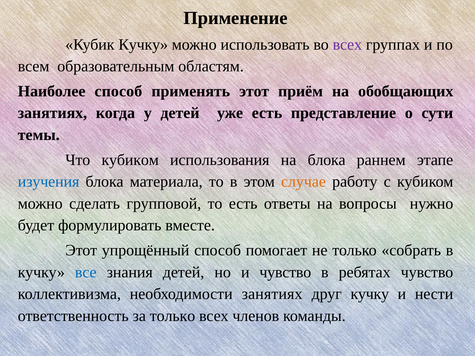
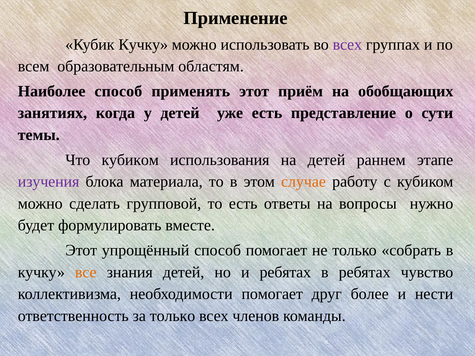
на блока: блока -> детей (326, 160)
изучения colour: blue -> purple (49, 182)
все colour: blue -> orange (86, 272)
и чувство: чувство -> ребятах (285, 272)
необходимости занятиях: занятиях -> помогает (272, 294)
друг кучку: кучку -> более (370, 294)
